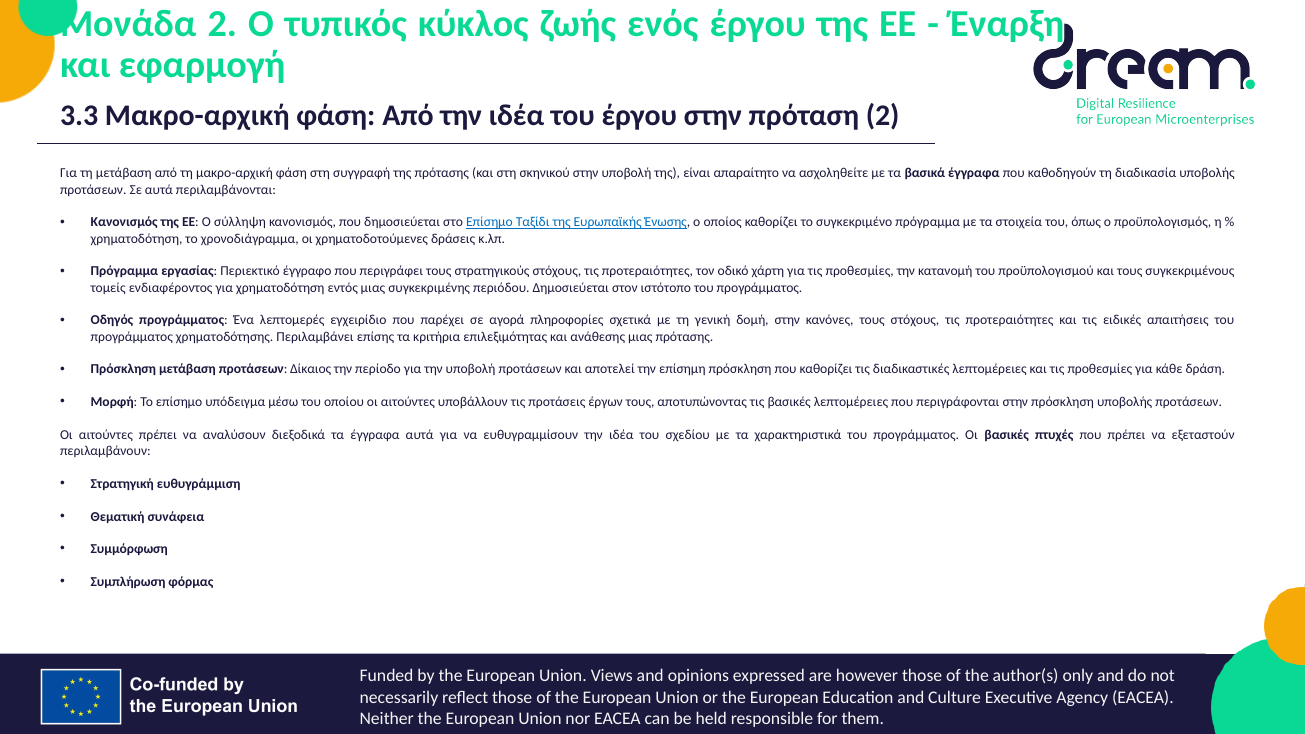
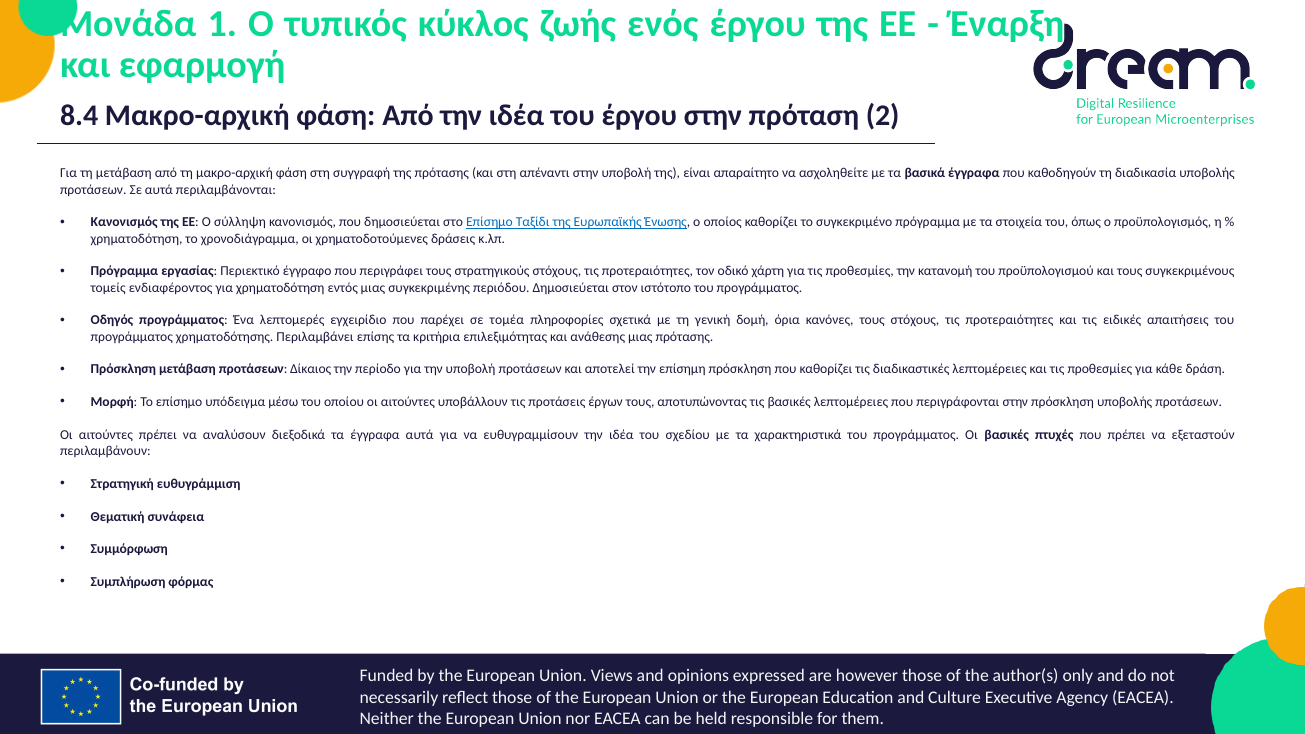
Μονάδα 2: 2 -> 1 (222, 24)
3.3: 3.3 -> 8.4 (79, 116)
σκηνικού: σκηνικού -> απέναντι (545, 173)
αγορά: αγορά -> τομέα (507, 320)
δομή στην: στην -> όρια (787, 320)
